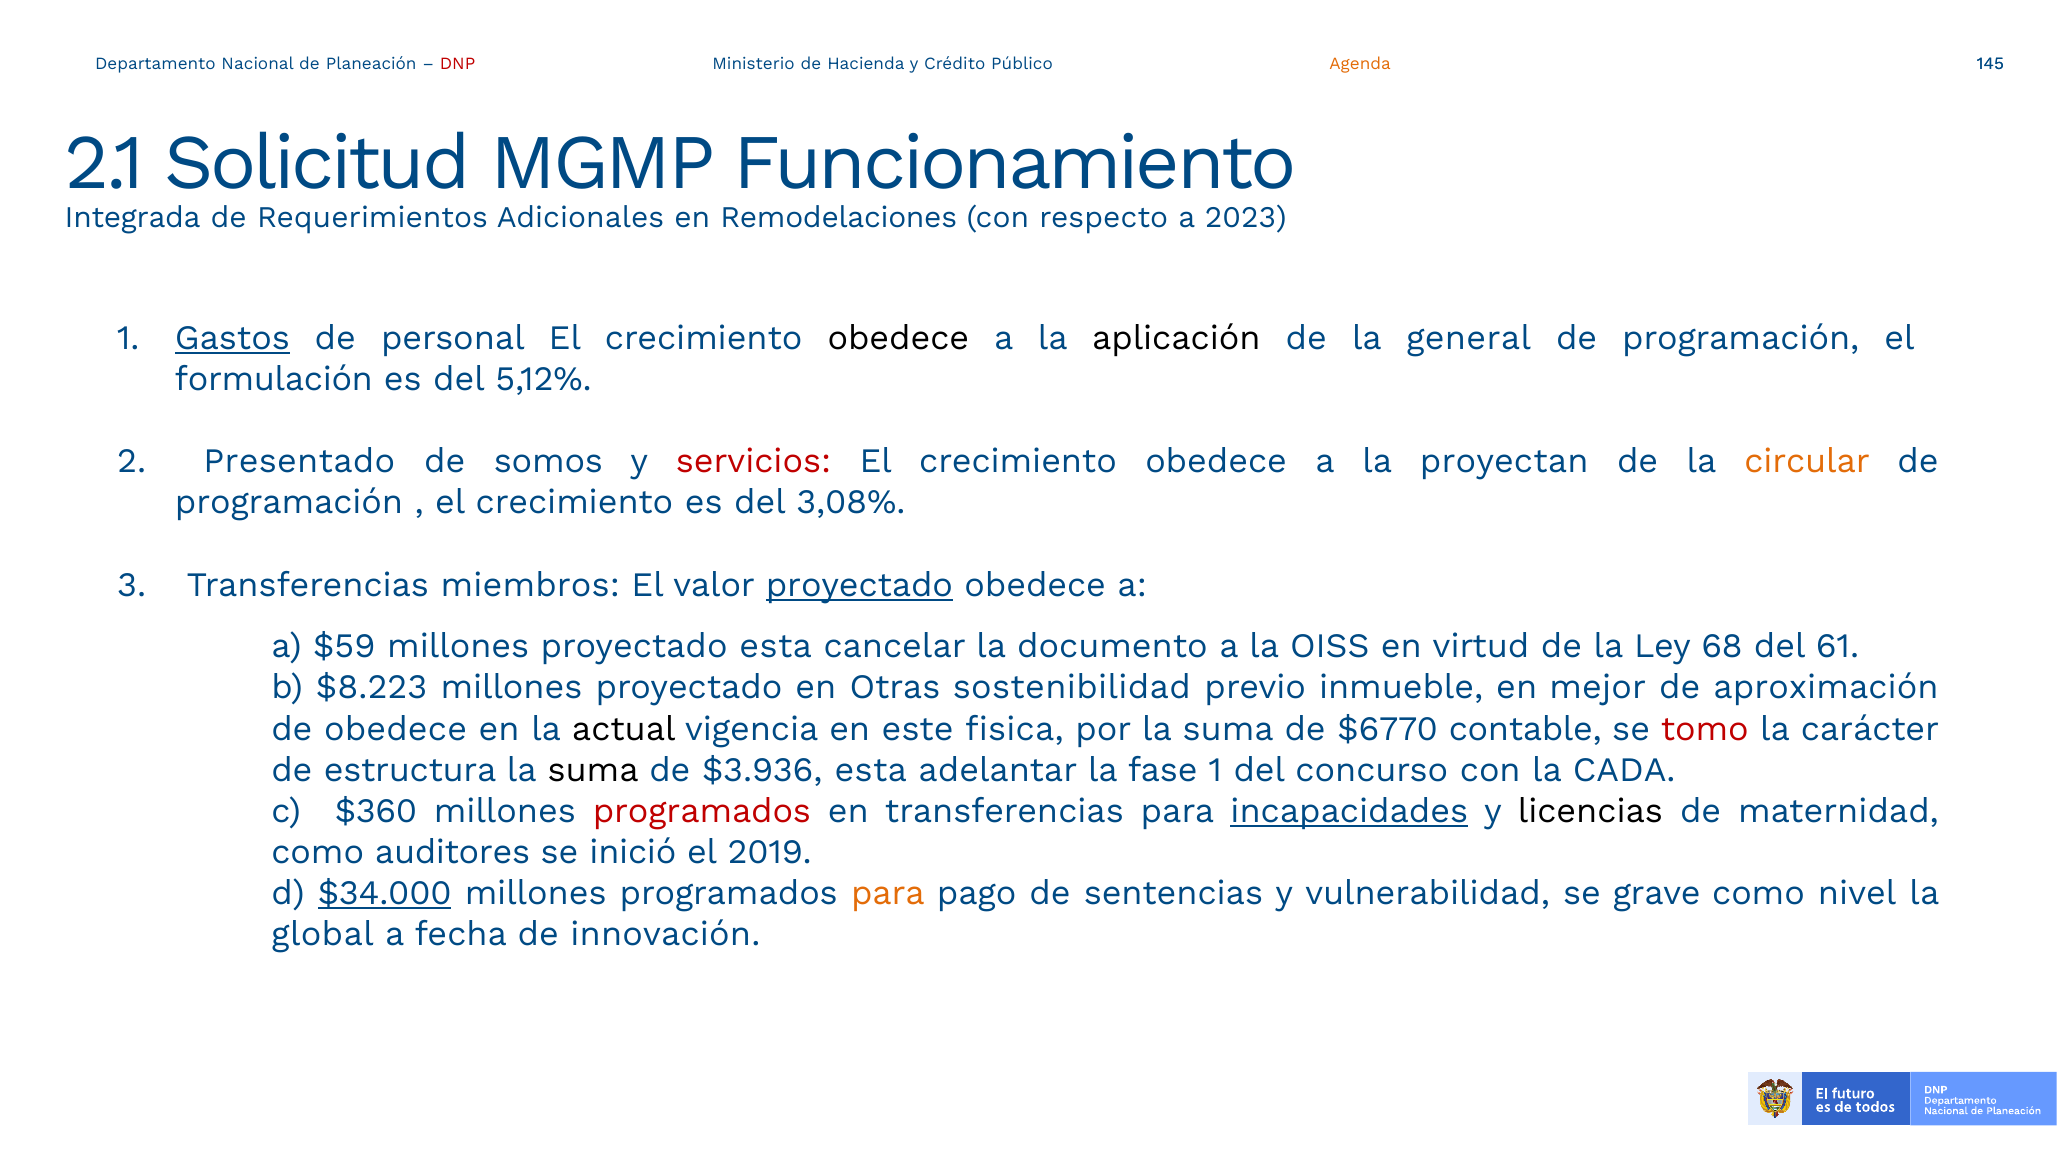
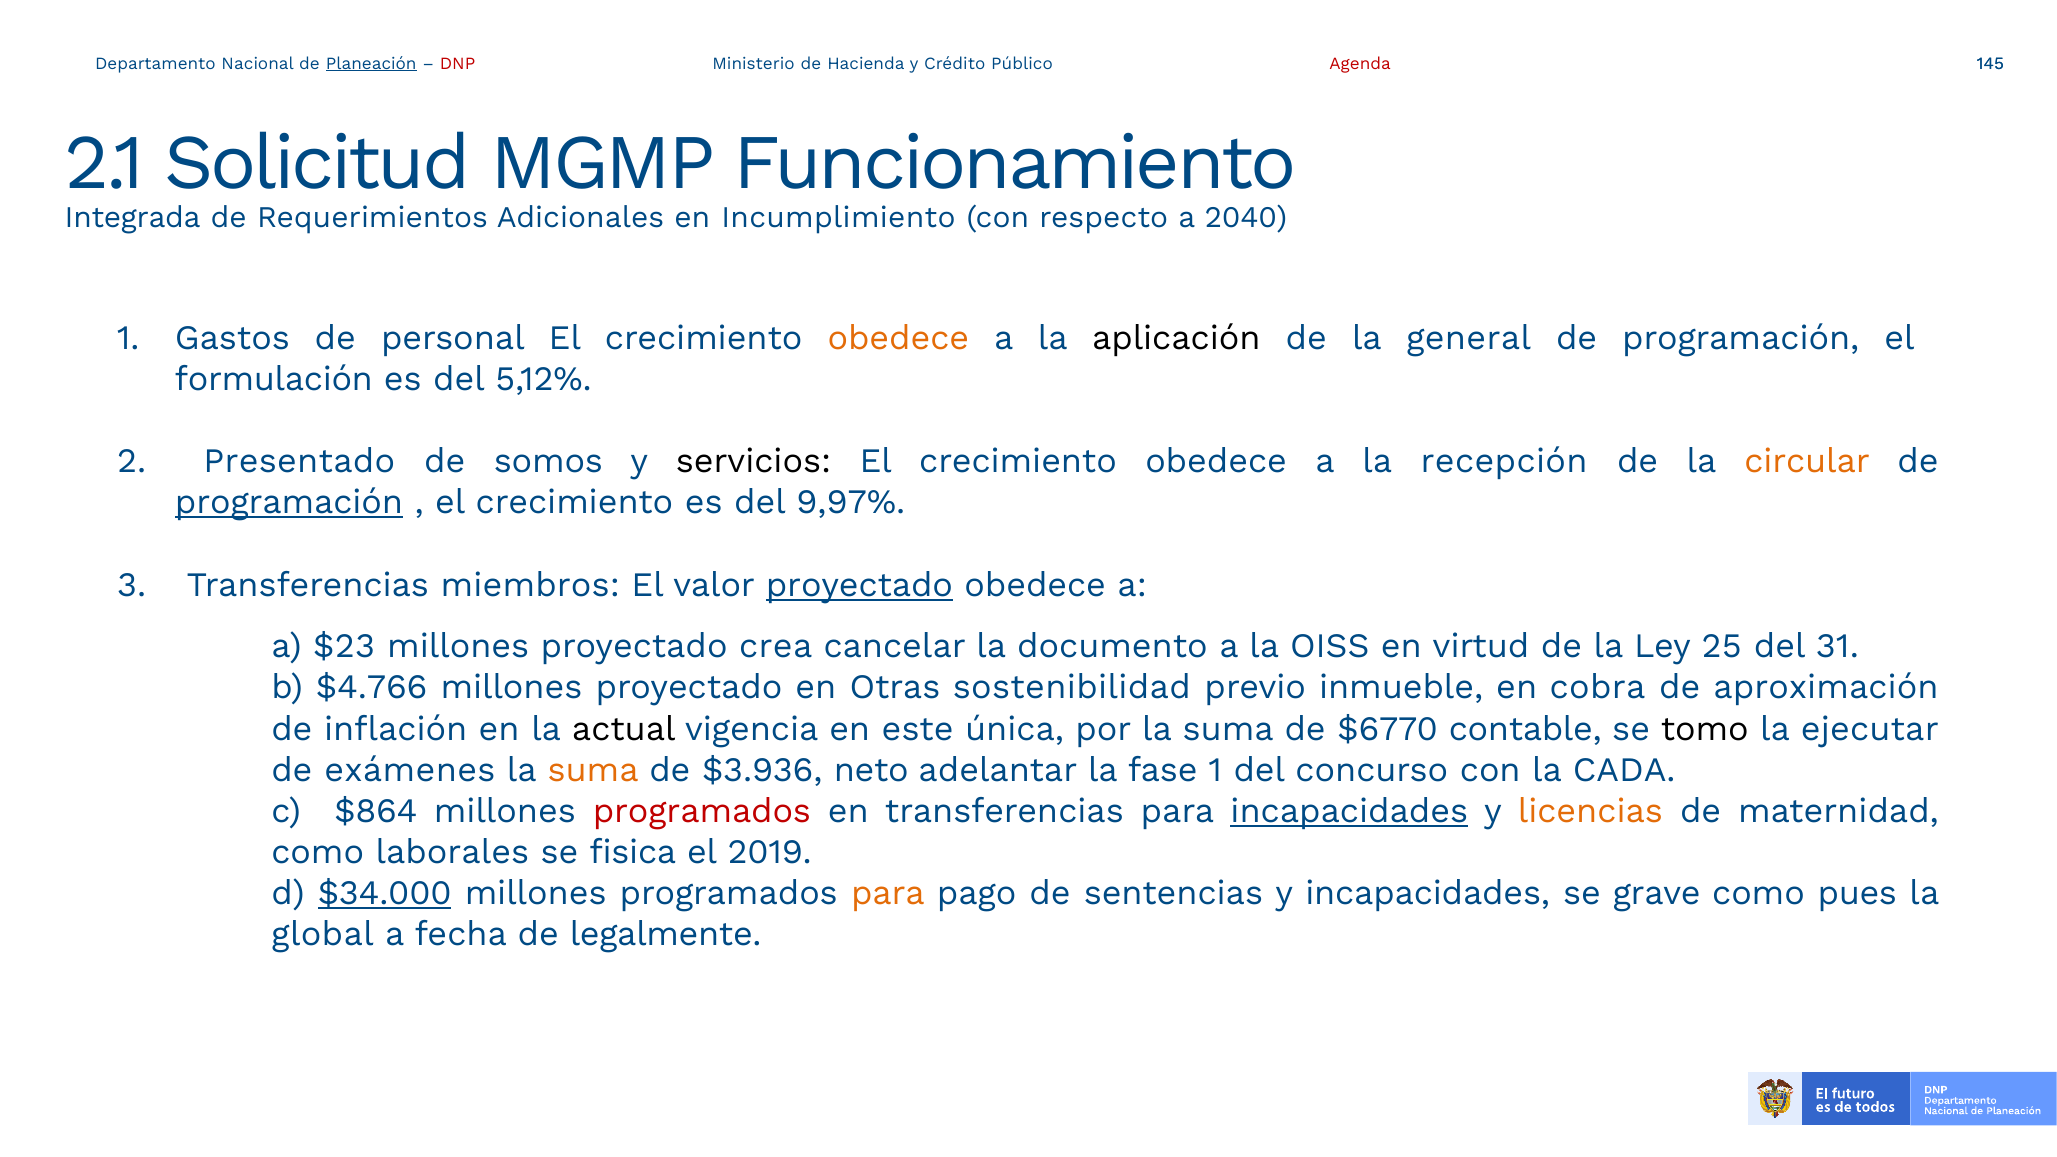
Planeación underline: none -> present (371, 63)
Agenda colour: orange -> red (1360, 63)
Remodelaciones: Remodelaciones -> Incumplimiento (838, 218)
2023: 2023 -> 2040 (1246, 218)
Gastos underline: present -> none (232, 338)
obedece colour: black -> orange (898, 338)
servicios colour: red -> black (753, 462)
proyectan: proyectan -> recepción (1504, 462)
programación underline: none -> present (289, 503)
3,08%: 3,08% -> 9,97% (851, 503)
$59: $59 -> $23 (344, 647)
proyectado esta: esta -> crea (776, 647)
68: 68 -> 25 (1722, 647)
61: 61 -> 31 (1837, 647)
$8.223: $8.223 -> $4.766 (372, 688)
mejor: mejor -> cobra (1598, 688)
de obedece: obedece -> inflación (396, 729)
fisica: fisica -> única (1015, 729)
tomo colour: red -> black (1705, 729)
carácter: carácter -> ejecutar (1870, 729)
estructura: estructura -> exámenes (410, 770)
suma colour: black -> orange (593, 770)
$3.936 esta: esta -> neto (871, 770)
$360: $360 -> $864 (376, 811)
licencias colour: black -> orange (1590, 811)
auditores: auditores -> laborales (452, 852)
inició: inició -> fisica (633, 852)
y vulnerabilidad: vulnerabilidad -> incapacidades (1428, 893)
nivel: nivel -> pues (1857, 893)
innovación: innovación -> legalmente (666, 934)
